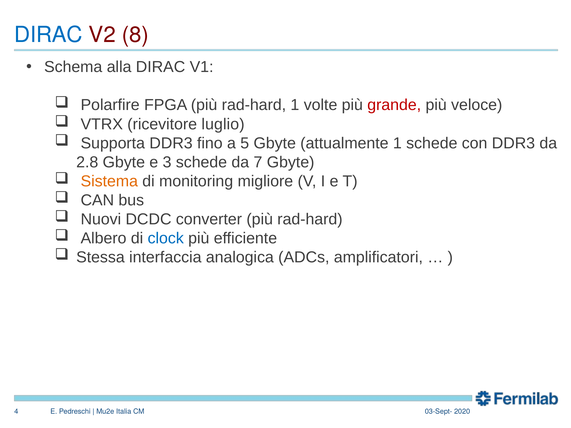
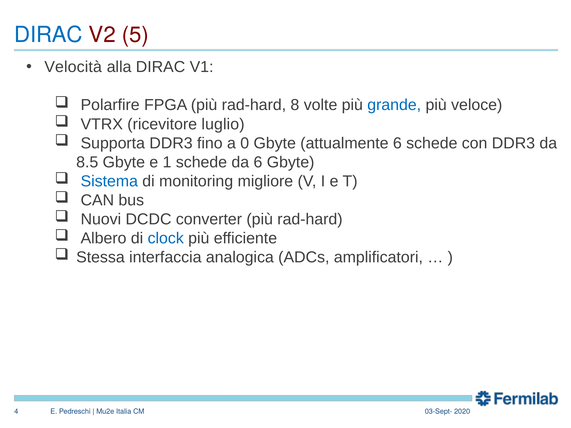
8: 8 -> 5 (135, 35)
Schema: Schema -> Velocità (73, 67)
rad-hard 1: 1 -> 8 (295, 105)
grande colour: red -> blue (394, 105)
5: 5 -> 0 (245, 143)
attualmente 1: 1 -> 6 (397, 143)
2.8: 2.8 -> 8.5 (87, 162)
3: 3 -> 1 (167, 162)
da 7: 7 -> 6 (258, 162)
Sistema colour: orange -> blue (109, 181)
